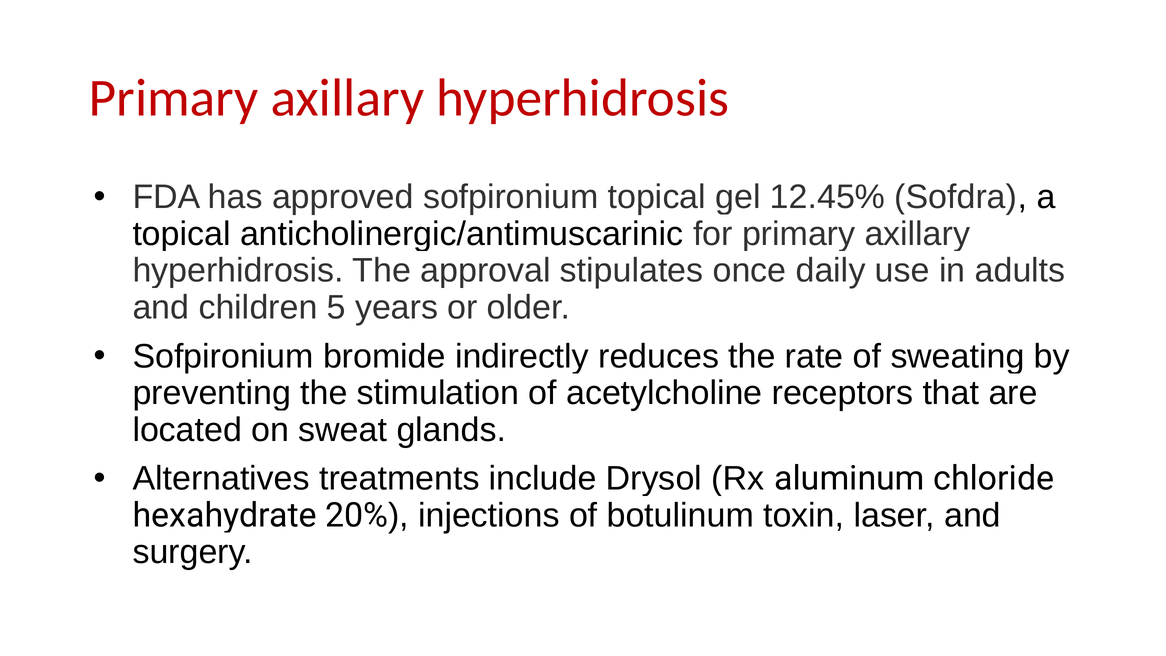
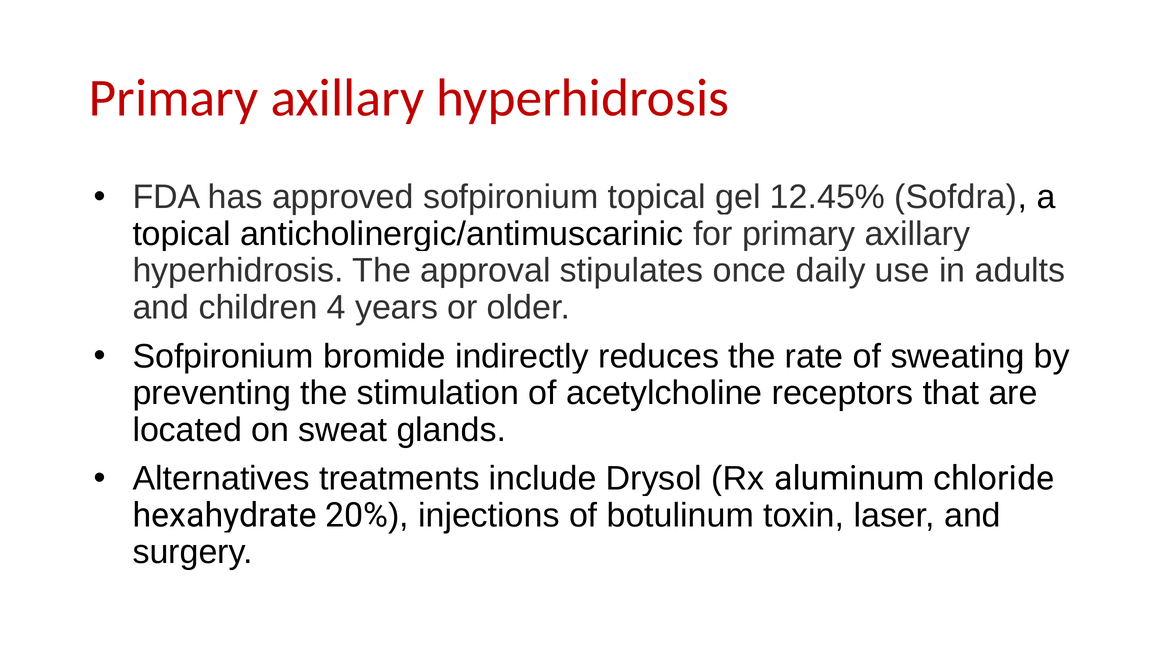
5: 5 -> 4 (336, 307)
